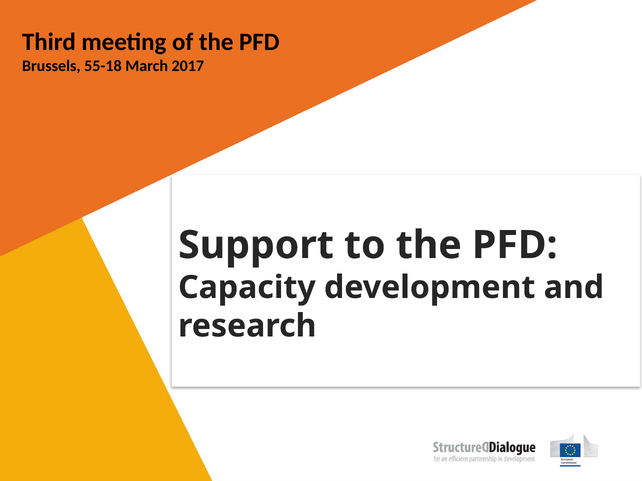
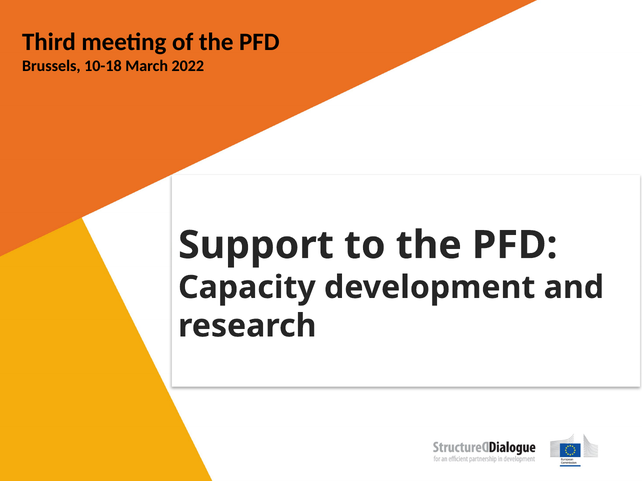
55-18: 55-18 -> 10-18 (103, 66)
2017: 2017 -> 2022 (188, 66)
